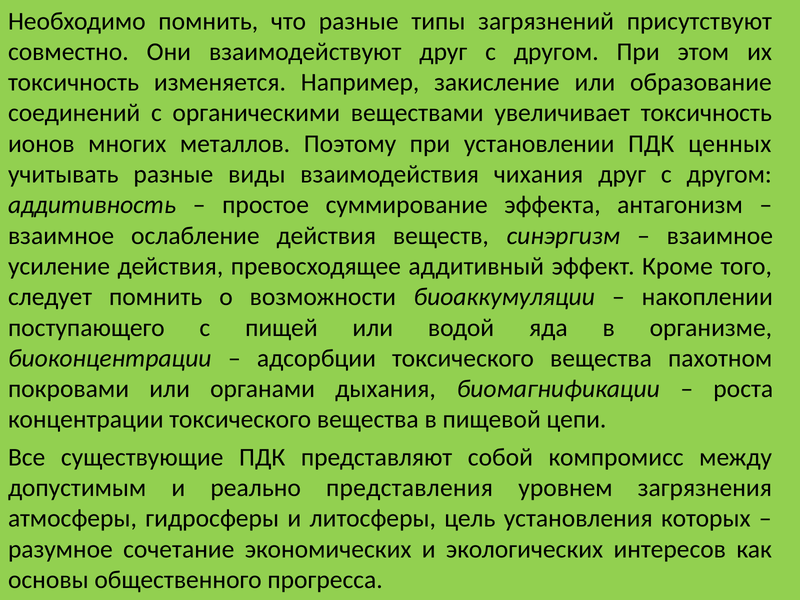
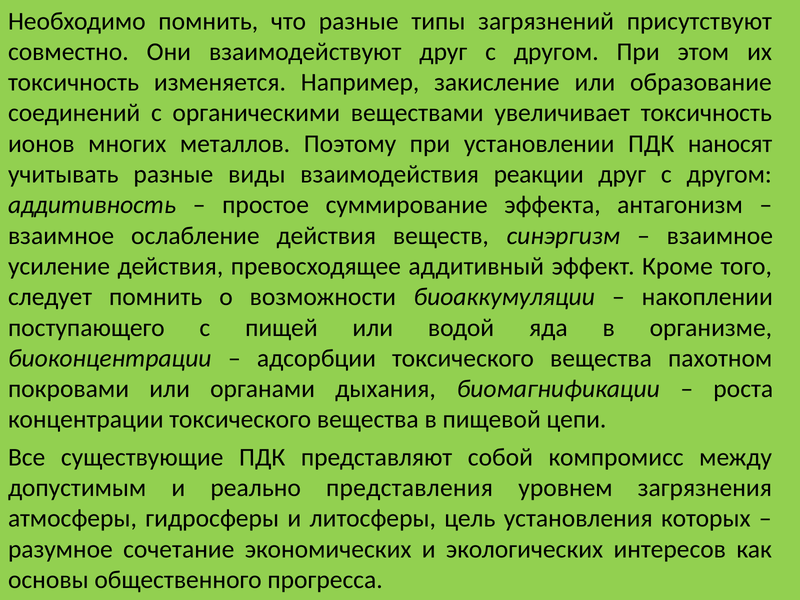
ценных: ценных -> наносят (730, 144)
чихания: чихания -> реакции (539, 174)
